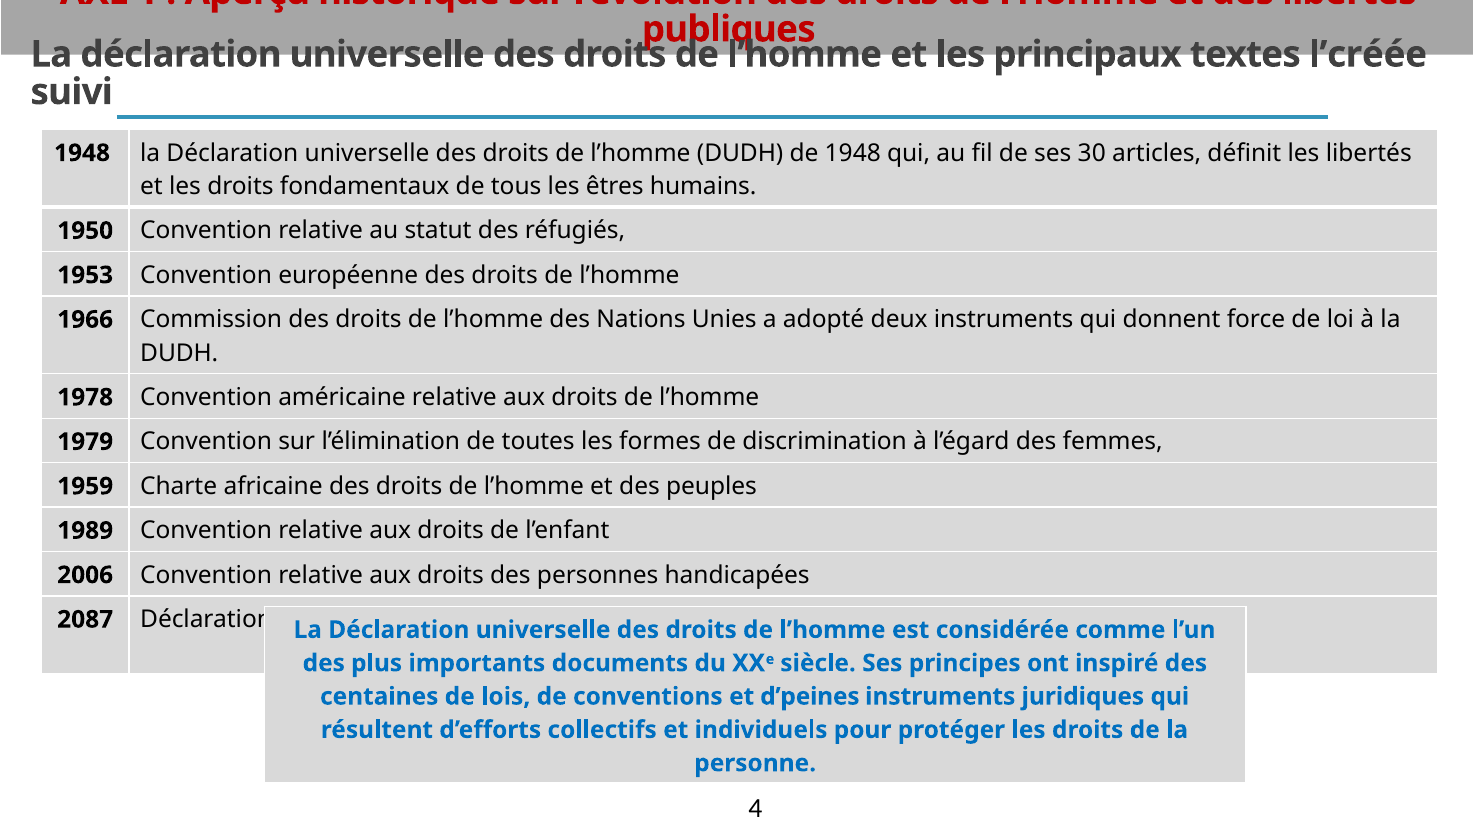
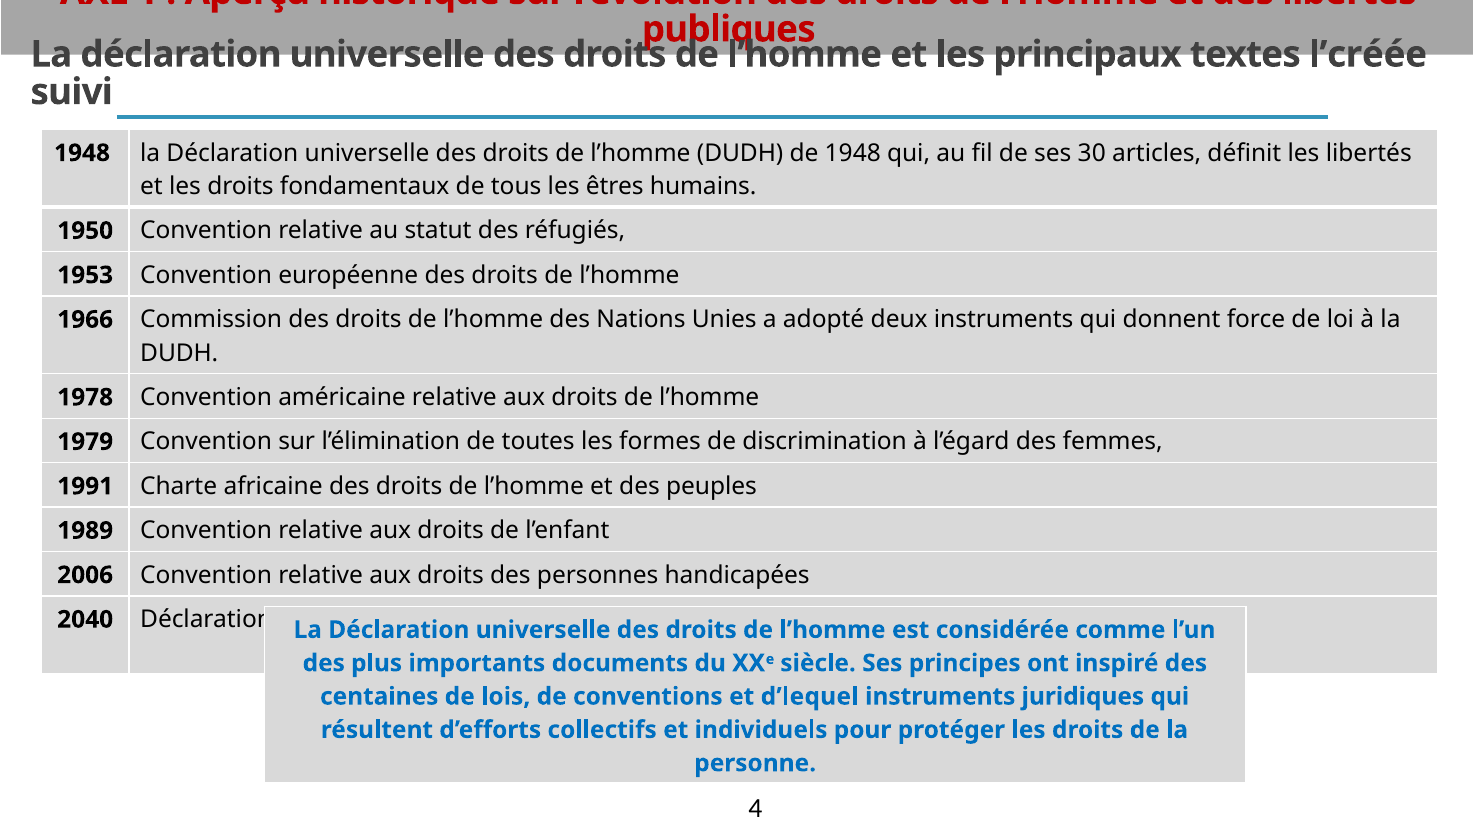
1959: 1959 -> 1991 (85, 486)
2087: 2087 -> 2040 (85, 619)
d’peines: d’peines -> d’lequel (810, 696)
